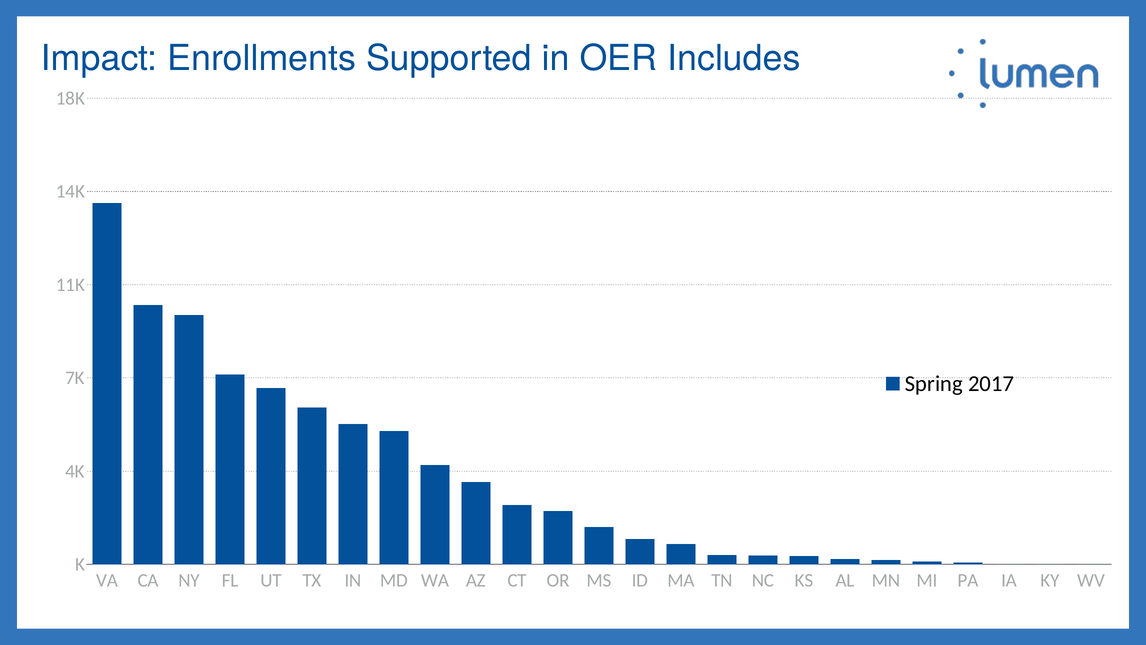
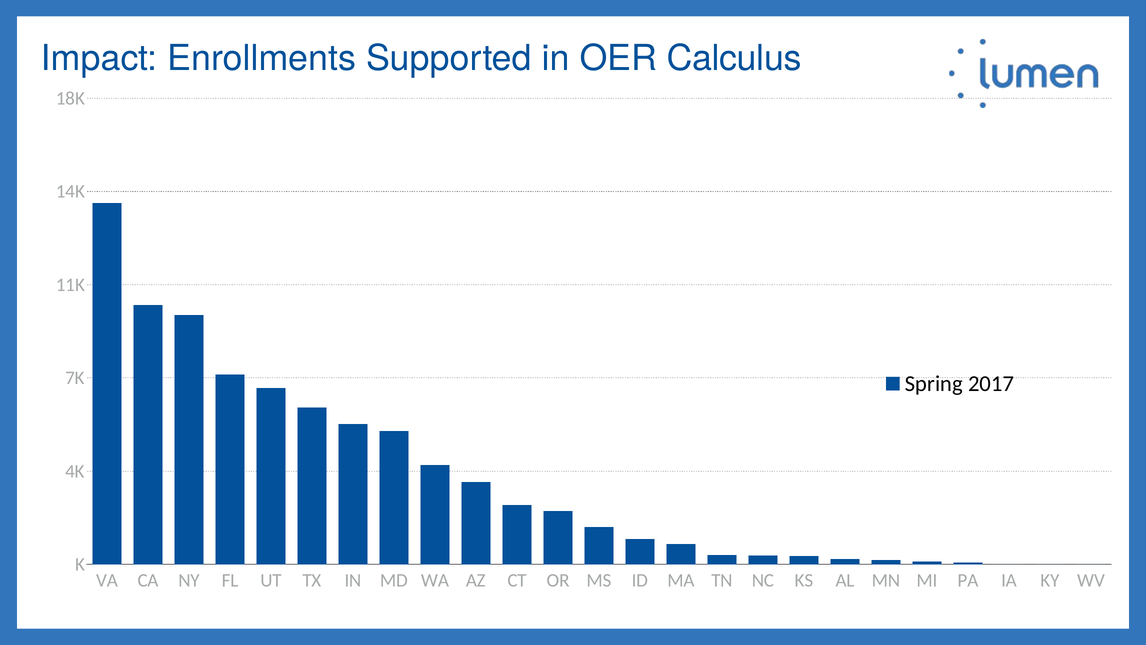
Includes: Includes -> Calculus (734, 59)
